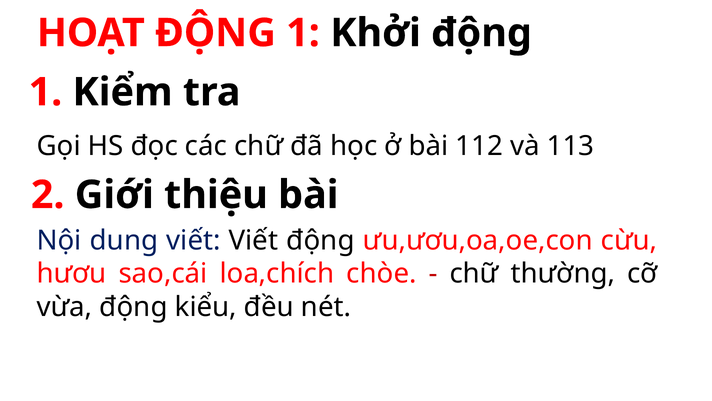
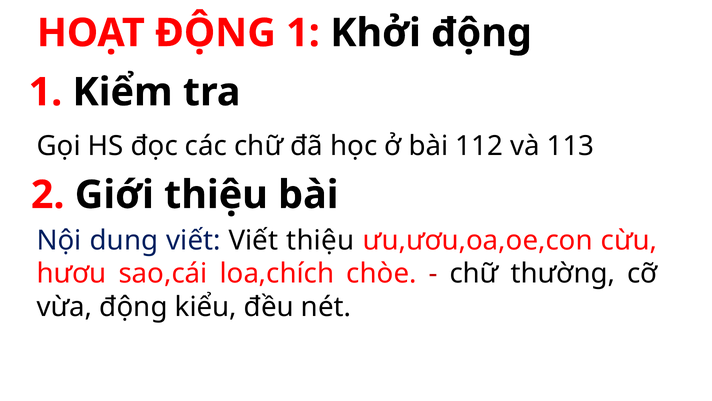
Viết động: động -> thiệu (320, 240)
